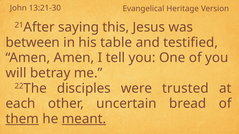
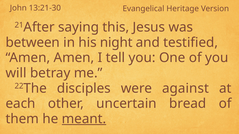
table: table -> night (116, 43)
trusted: trusted -> against (185, 89)
them underline: present -> none (22, 119)
